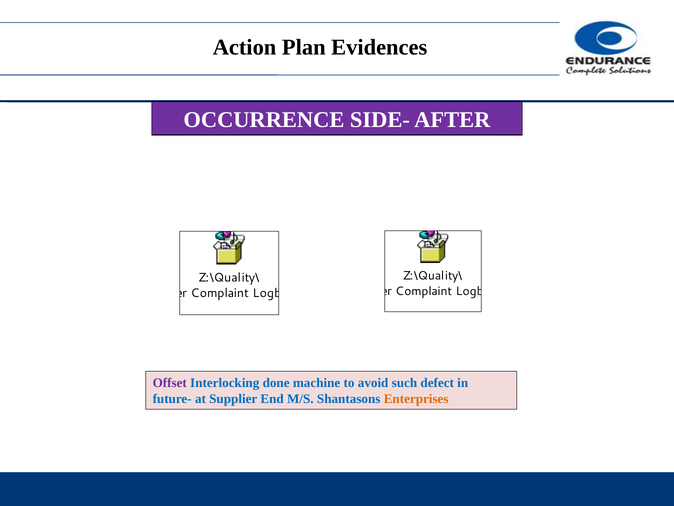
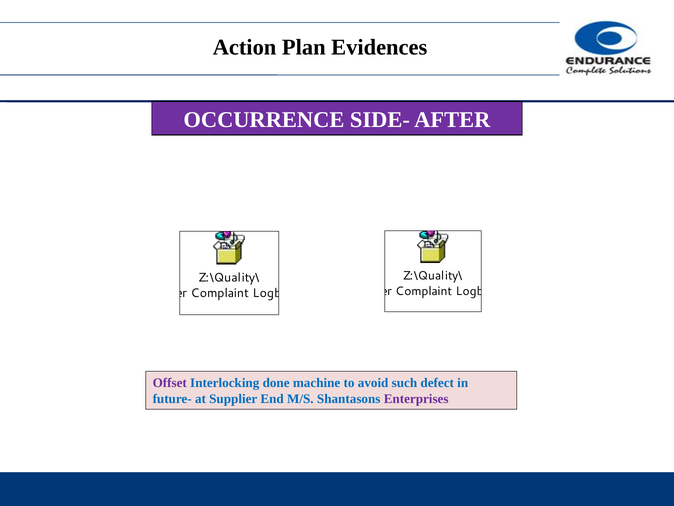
Enterprises colour: orange -> purple (416, 399)
